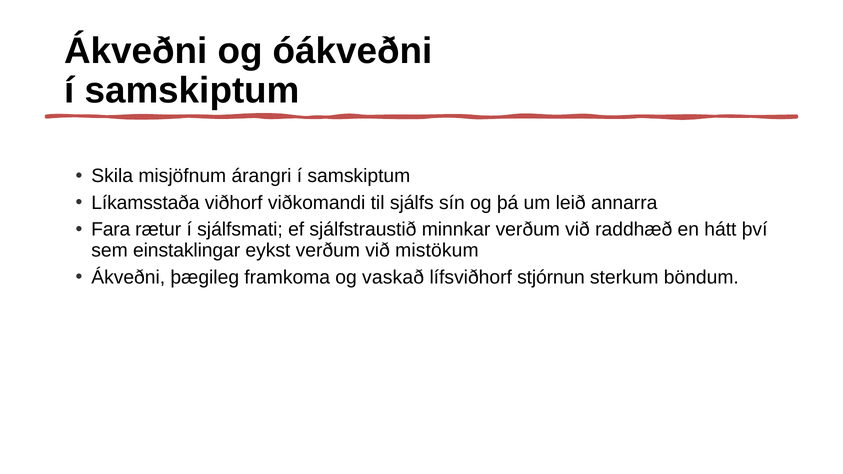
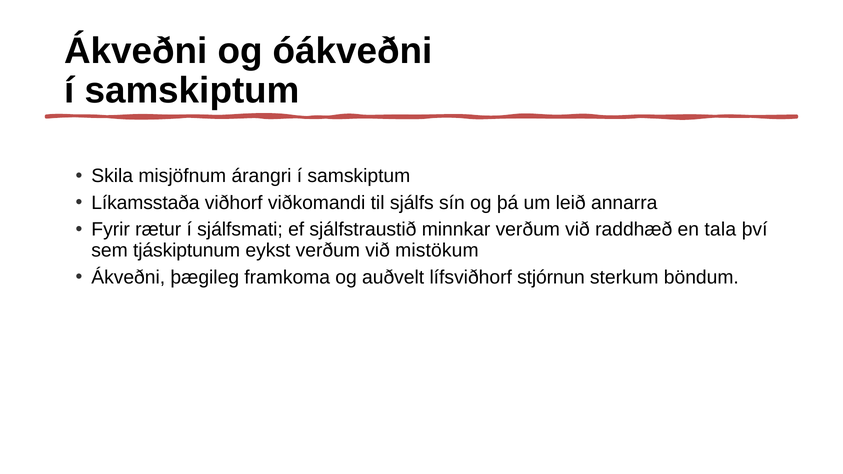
Fara: Fara -> Fyrir (111, 230)
hátt: hátt -> tala (720, 230)
einstaklingar: einstaklingar -> tjáskiptunum (187, 250)
vaskað: vaskað -> auðvelt (393, 277)
